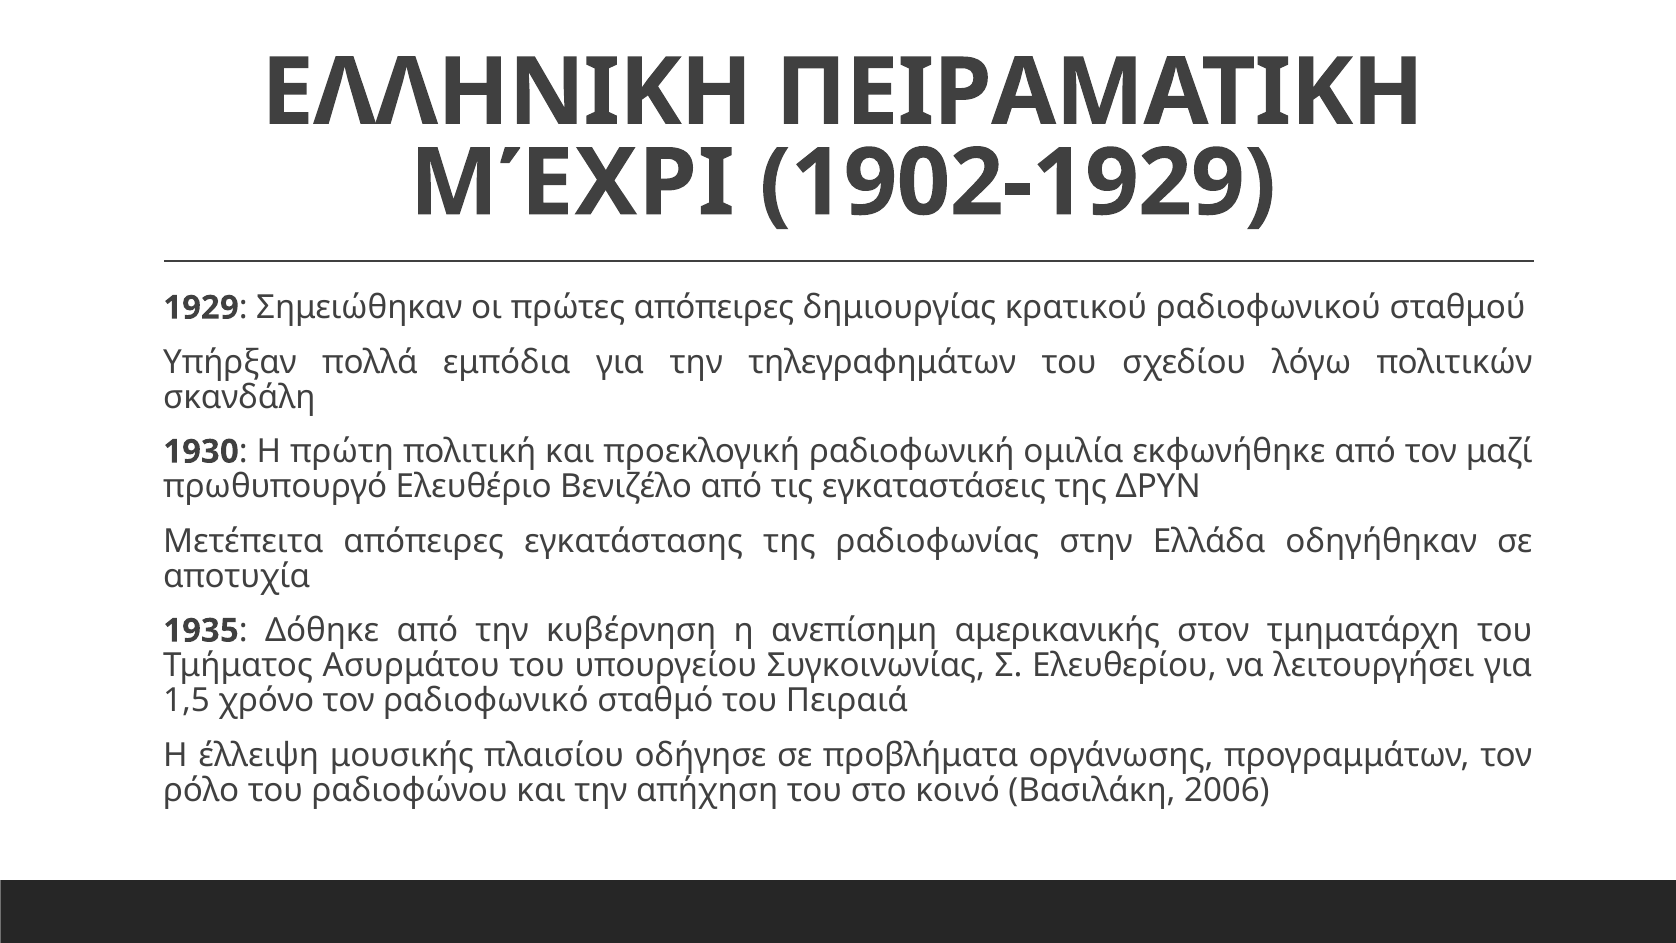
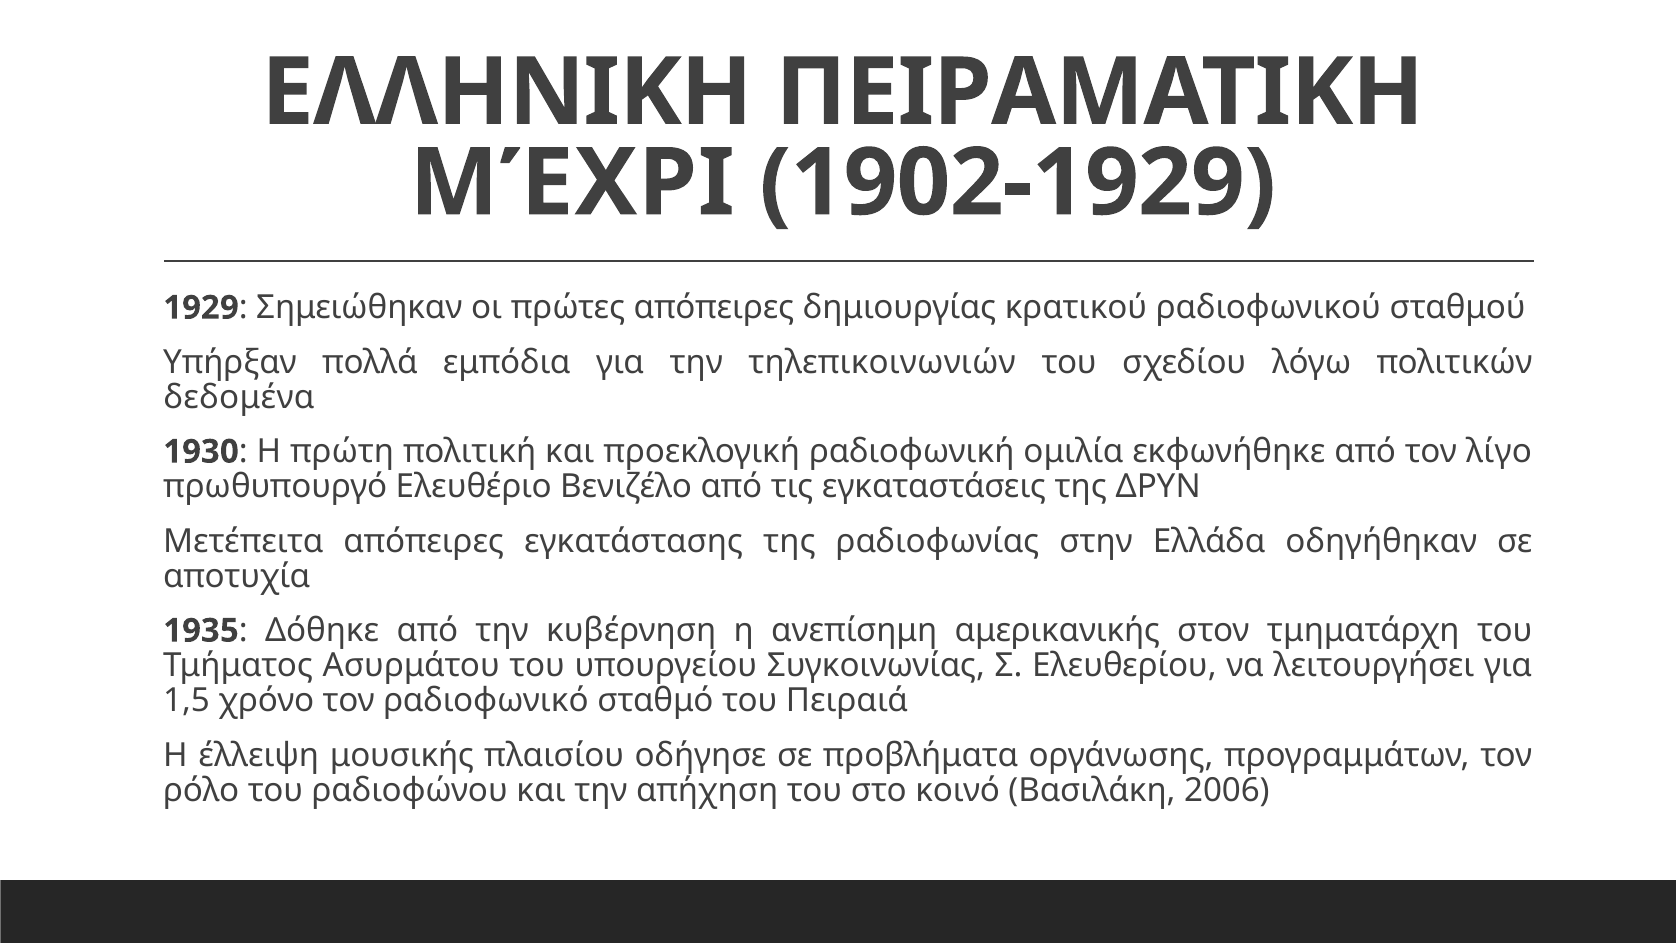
τηλεγραφημάτων: τηλεγραφημάτων -> τηλεπικοινωνιών (882, 362)
σκανδάλη: σκανδάλη -> δεδομένα (239, 397)
μαζί: μαζί -> λίγο (1499, 452)
